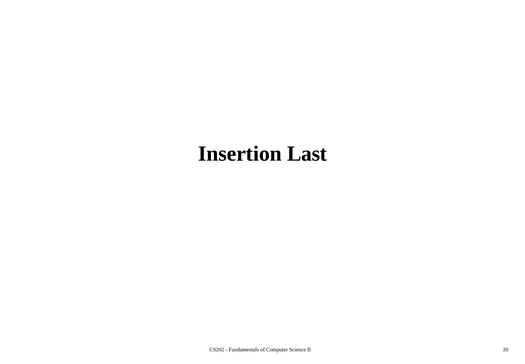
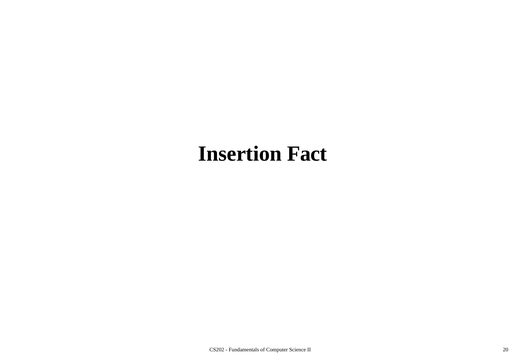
Last: Last -> Fact (307, 153)
